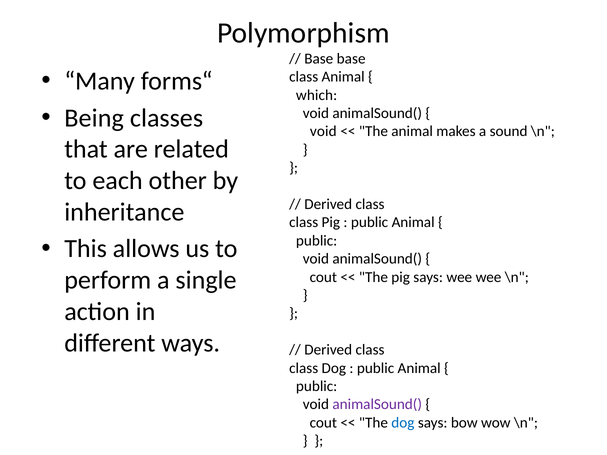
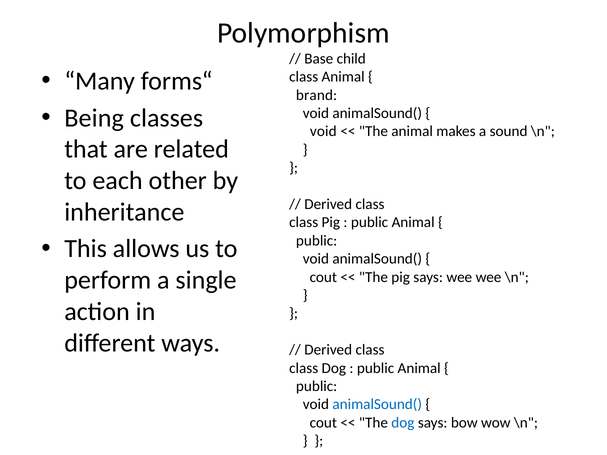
Base base: base -> child (351, 59)
which: which -> brand (317, 95)
animalSound( colour: purple -> blue (377, 405)
